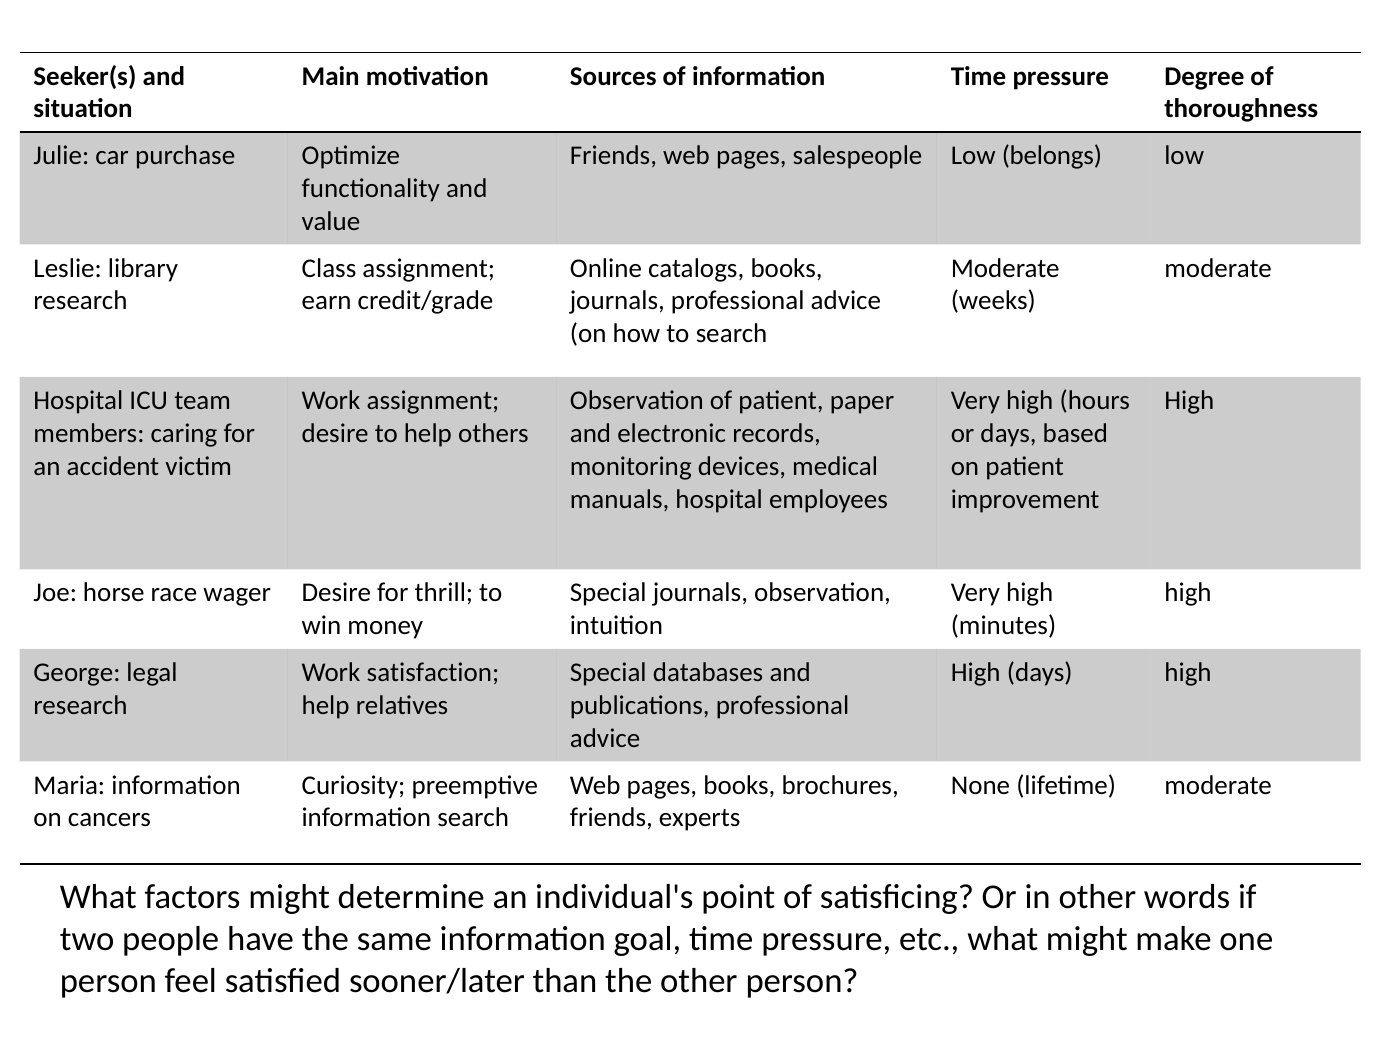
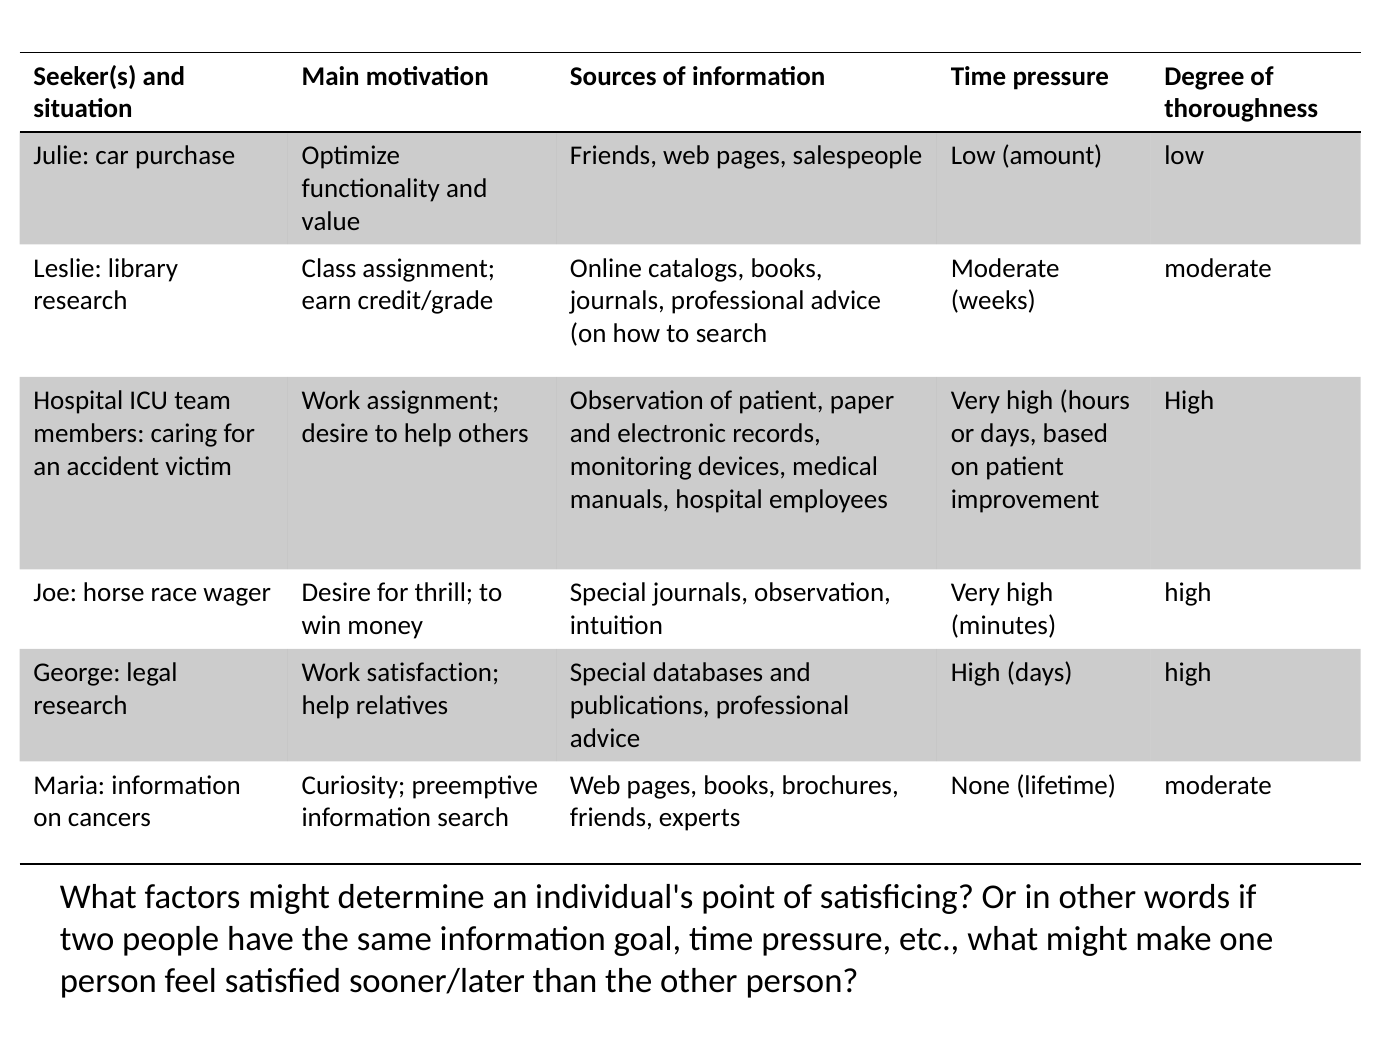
belongs: belongs -> amount (1052, 156)
